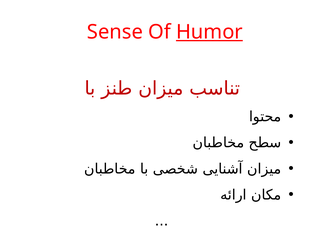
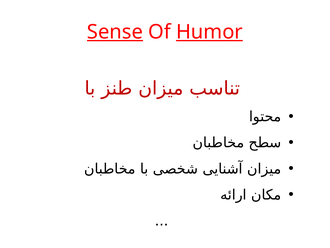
Sense underline: none -> present (115, 32)
